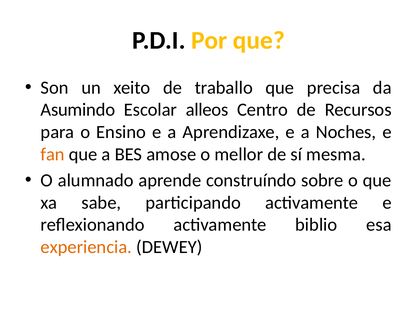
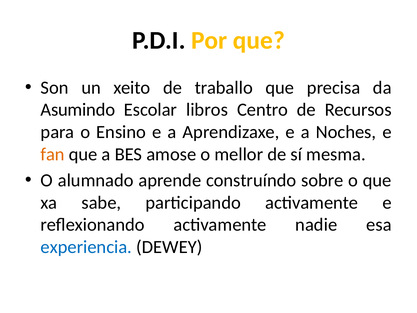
alleos: alleos -> libros (207, 110)
biblio: biblio -> nadie (316, 225)
experiencia colour: orange -> blue (86, 247)
